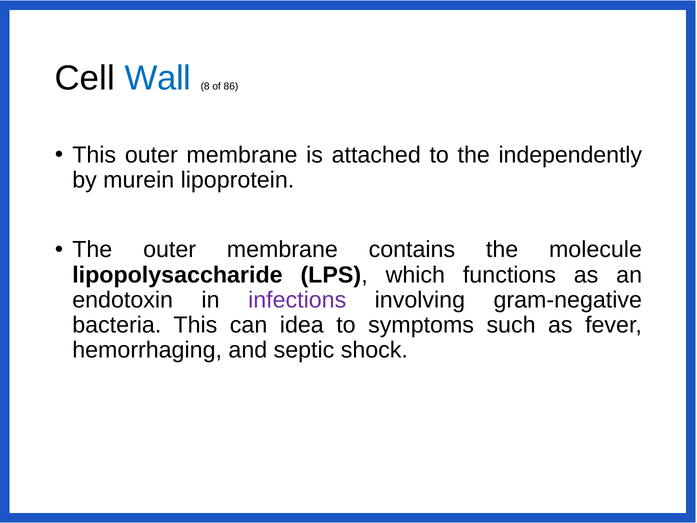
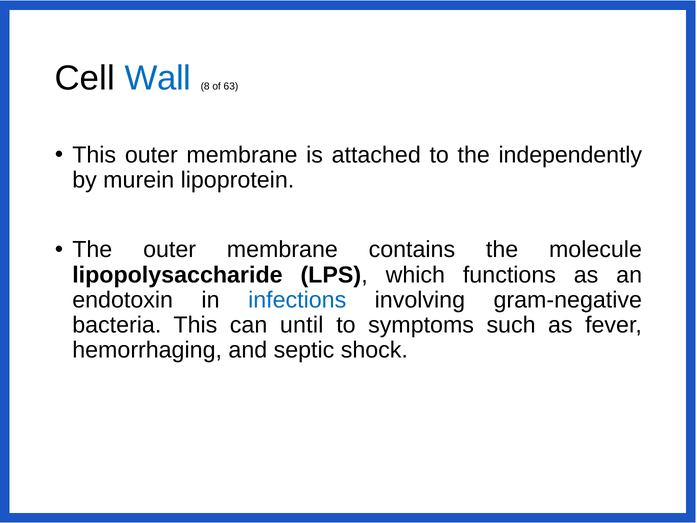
86: 86 -> 63 (231, 86)
infections colour: purple -> blue (297, 300)
idea: idea -> until (302, 325)
